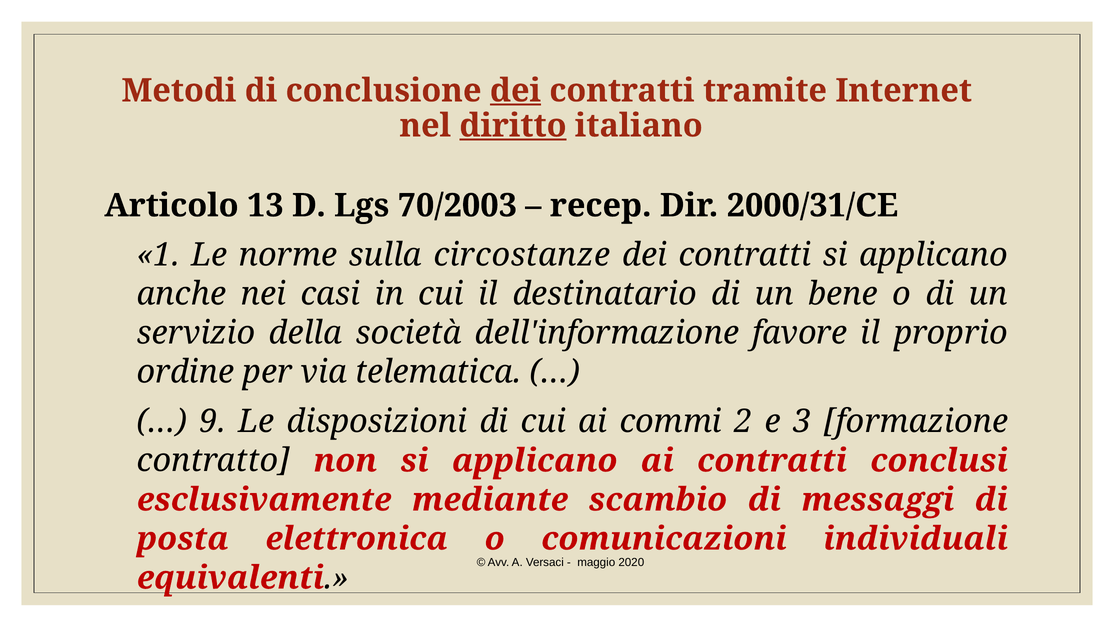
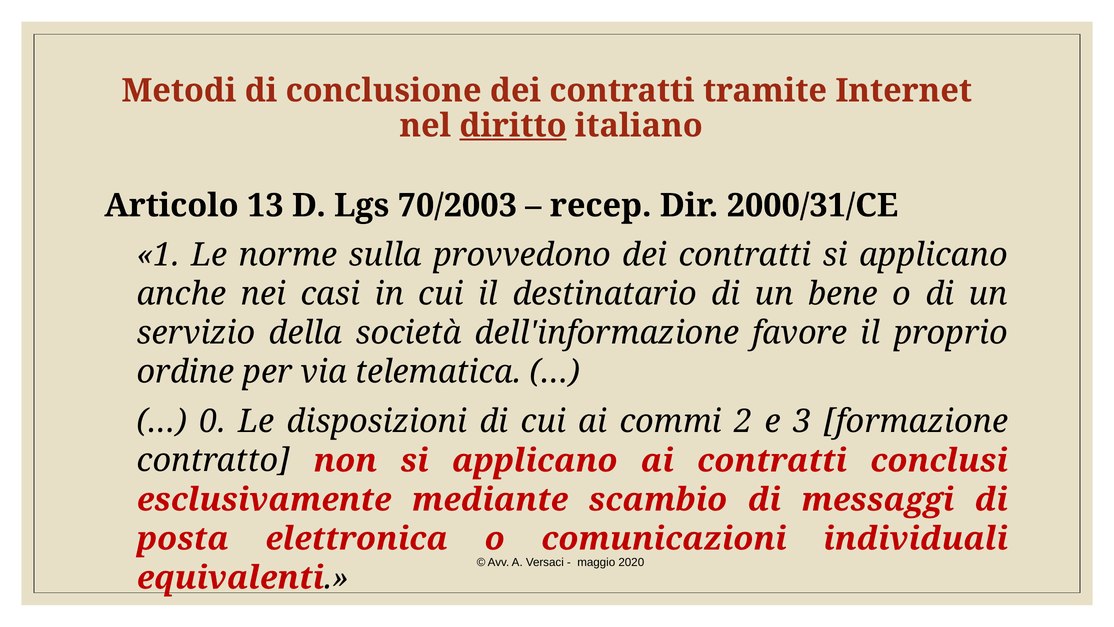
dei underline: present -> none (515, 91)
circostanze: circostanze -> provvedono (522, 255)
9: 9 -> 0 (213, 421)
